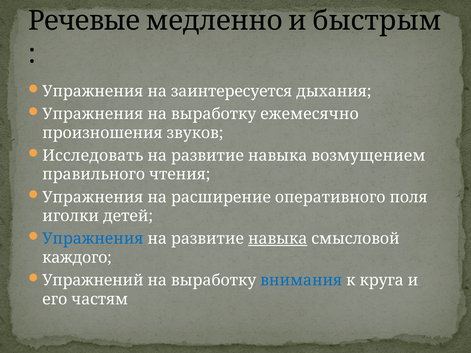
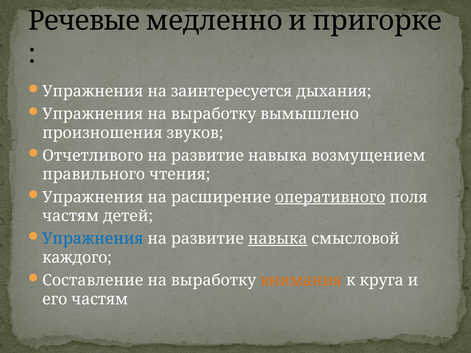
быстрым: быстрым -> пригорке (377, 21)
ежемесячно: ежемесячно -> вымышлено (310, 114)
Исследовать: Исследовать -> Отчетливого (93, 156)
оперативного underline: none -> present (330, 197)
иголки: иголки -> частям (71, 216)
Упражнений: Упражнений -> Составление (93, 281)
внимания colour: blue -> orange (301, 281)
